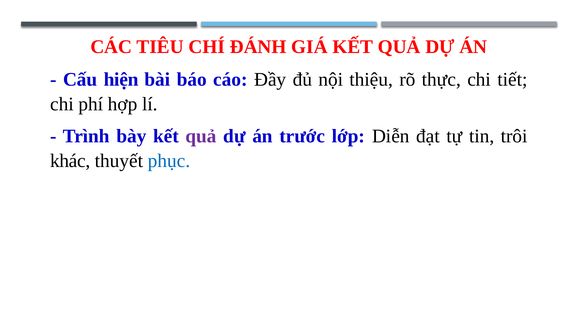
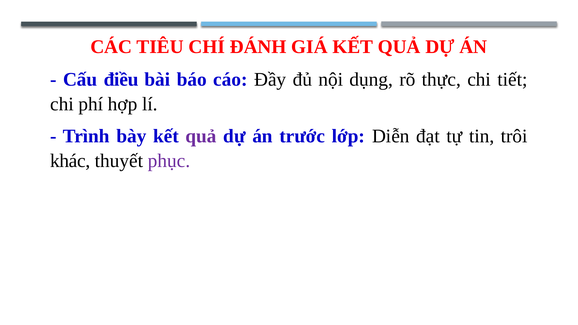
hiện: hiện -> điều (121, 80)
thiệu: thiệu -> dụng (371, 80)
phục colour: blue -> purple (169, 161)
